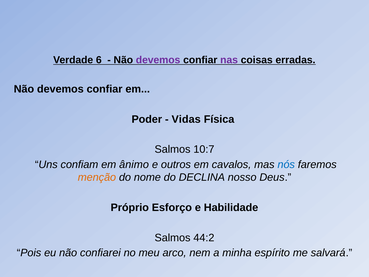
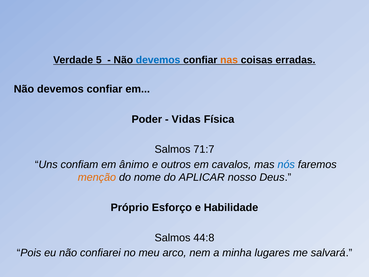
6: 6 -> 5 (99, 60)
devemos colour: purple -> blue (158, 60)
nas colour: purple -> orange (229, 60)
10:7: 10:7 -> 71:7 (204, 149)
DECLINA: DECLINA -> APLICAR (202, 177)
44:2: 44:2 -> 44:8 (204, 238)
espírito: espírito -> lugares (272, 253)
